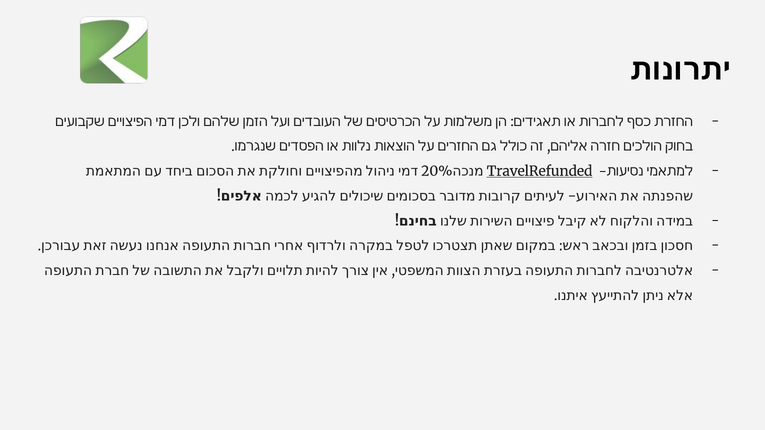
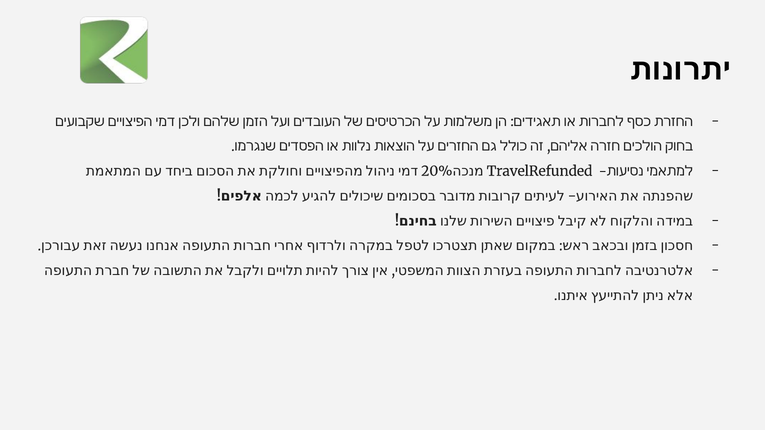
TravelRefunded underline: present -> none (540, 171)
